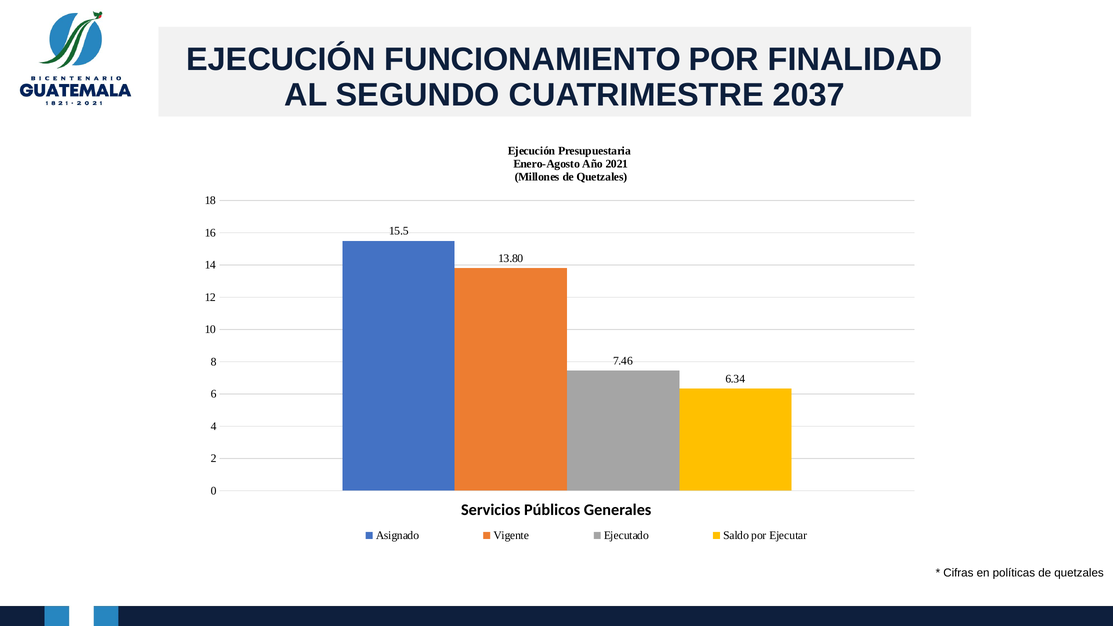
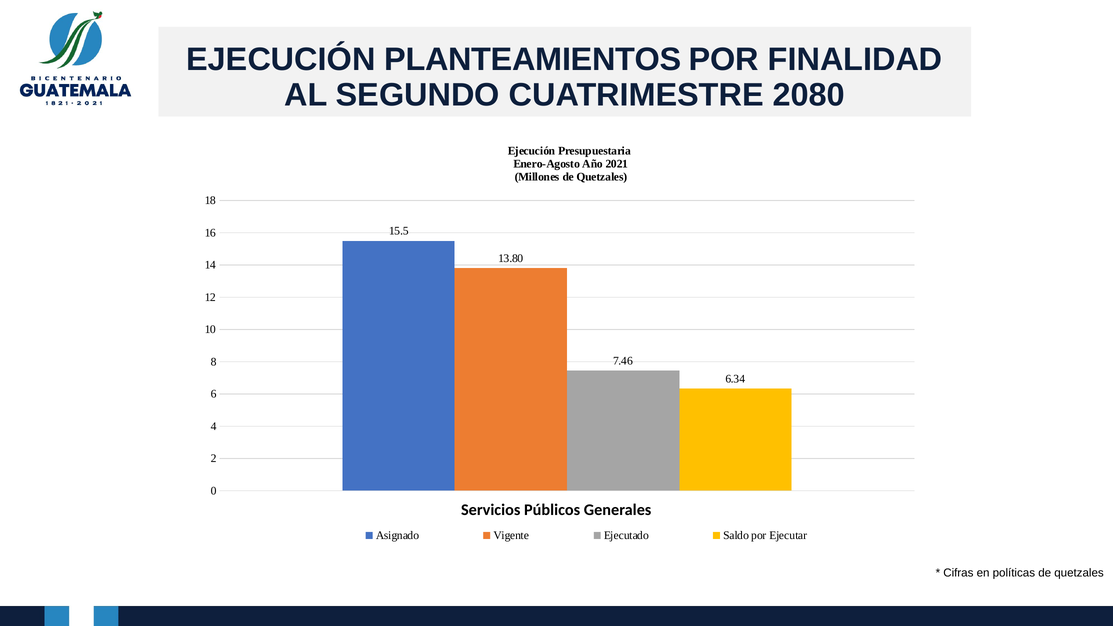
FUNCIONAMIENTO: FUNCIONAMIENTO -> PLANTEAMIENTOS (533, 60)
2037: 2037 -> 2080 (809, 95)
